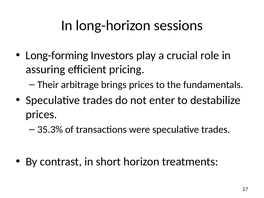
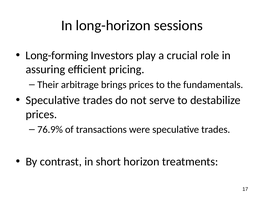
enter: enter -> serve (162, 100)
35.3%: 35.3% -> 76.9% (50, 130)
